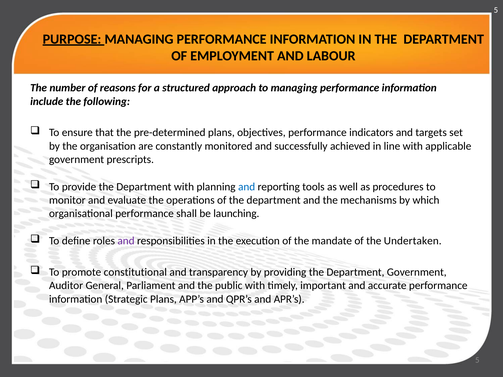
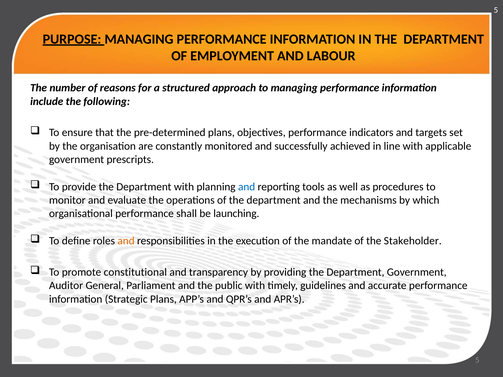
and colour: purple -> orange (126, 241)
Undertaken: Undertaken -> Stakeholder (413, 241)
important: important -> guidelines (323, 286)
